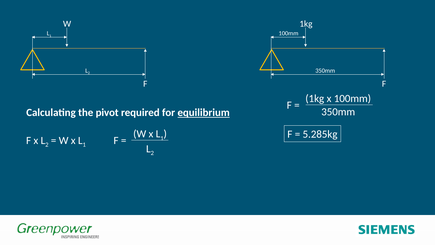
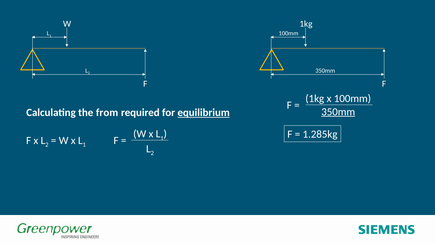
350mm underline: none -> present (338, 112)
pivot: pivot -> from (107, 112)
5.285kg: 5.285kg -> 1.285kg (320, 134)
